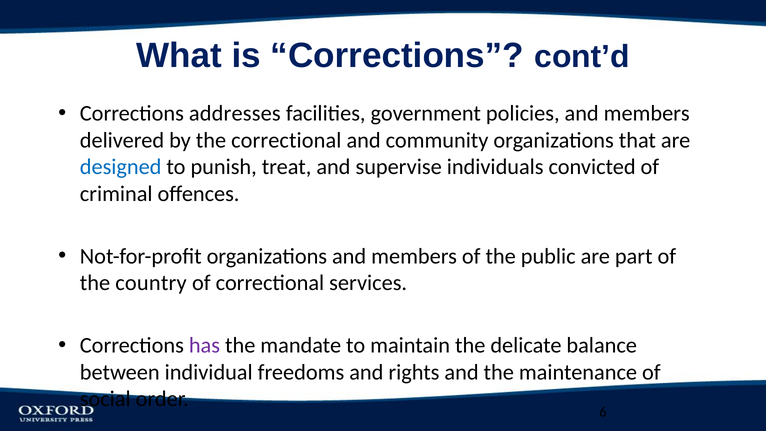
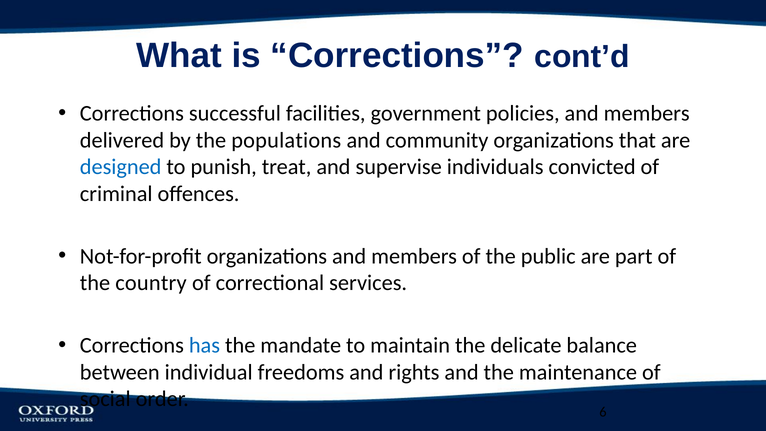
addresses: addresses -> successful (235, 113)
the correctional: correctional -> populations (286, 140)
has colour: purple -> blue (204, 345)
